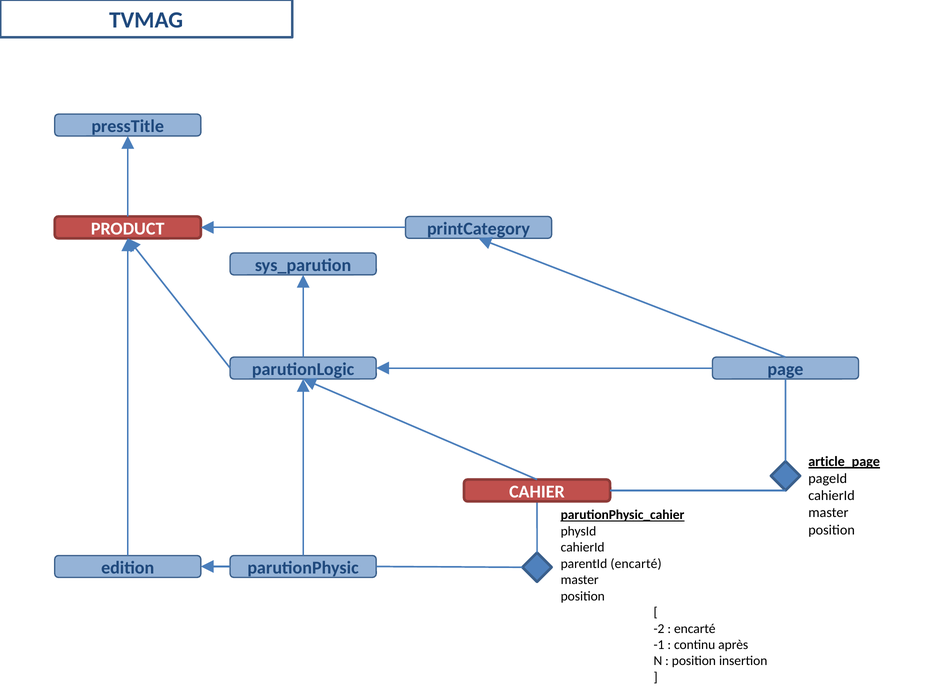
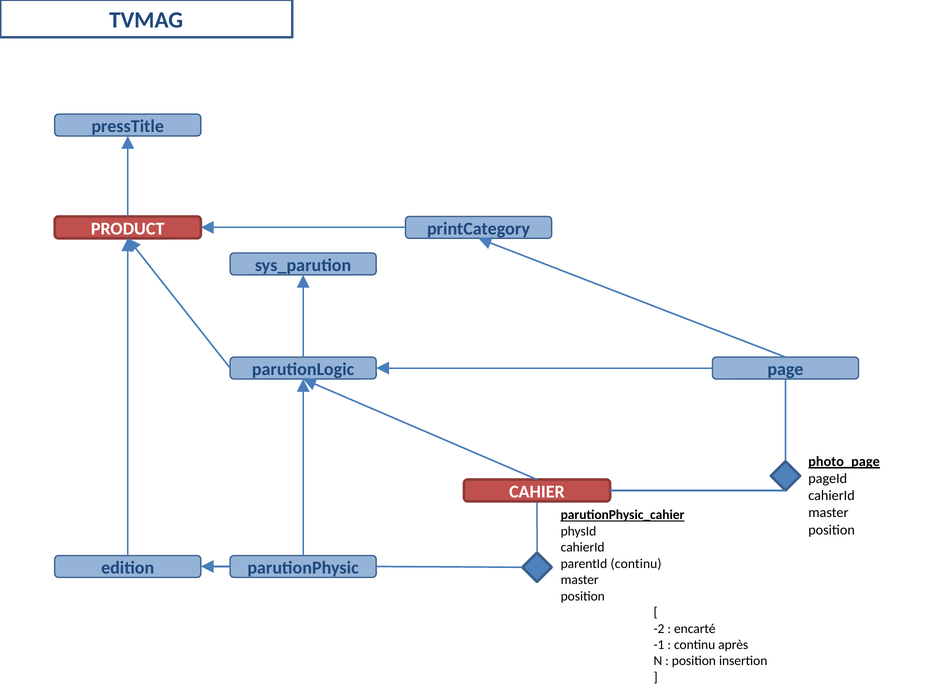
article_page: article_page -> photo_page (844, 462)
parentId encarté: encarté -> continu (636, 564)
